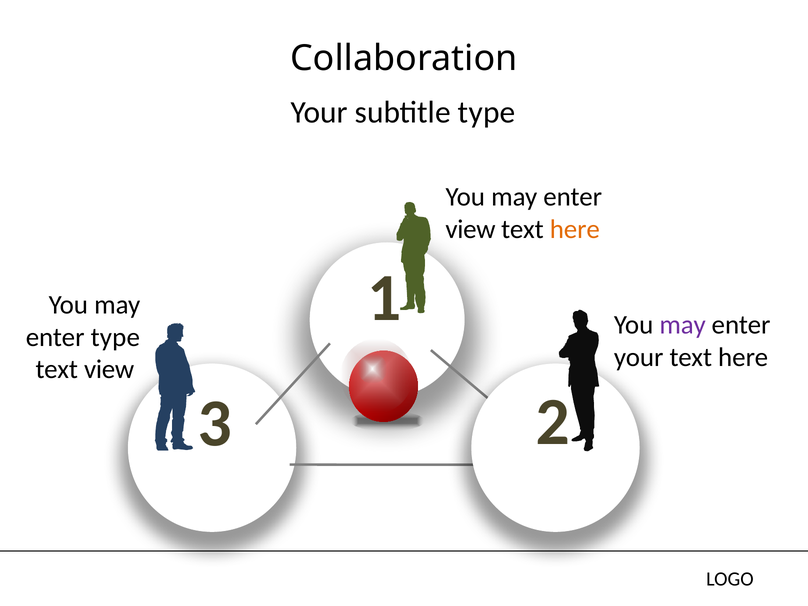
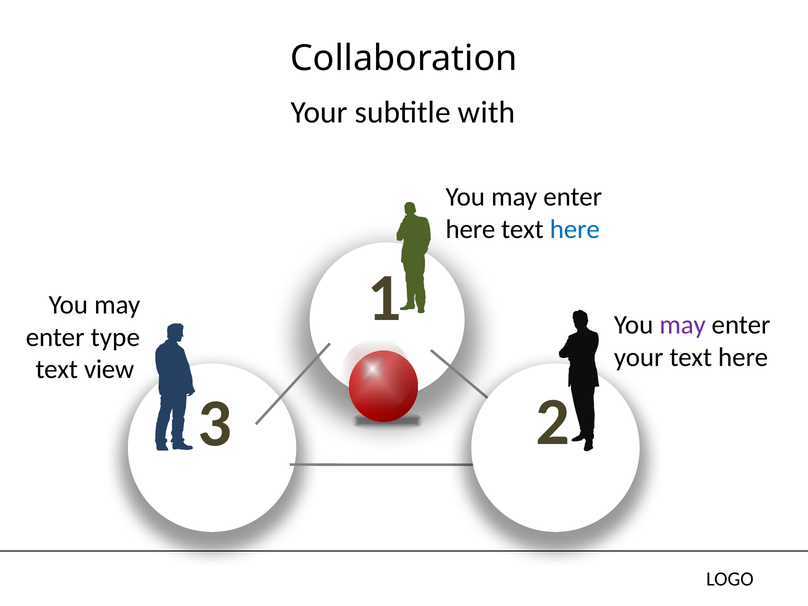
subtitle type: type -> with (487, 113)
view: view -> here (470, 229)
here colour: orange -> blue (575, 229)
